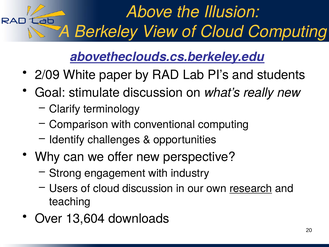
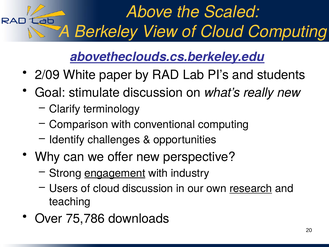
Illusion: Illusion -> Scaled (232, 12)
engagement underline: none -> present (115, 173)
13,604: 13,604 -> 75,786 (85, 218)
